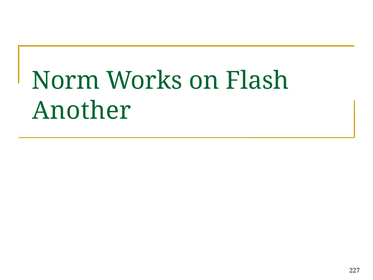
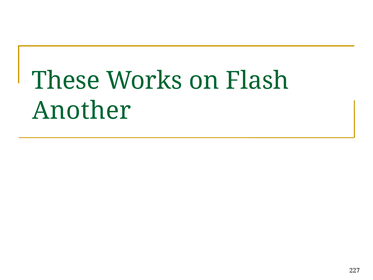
Norm: Norm -> These (66, 81)
